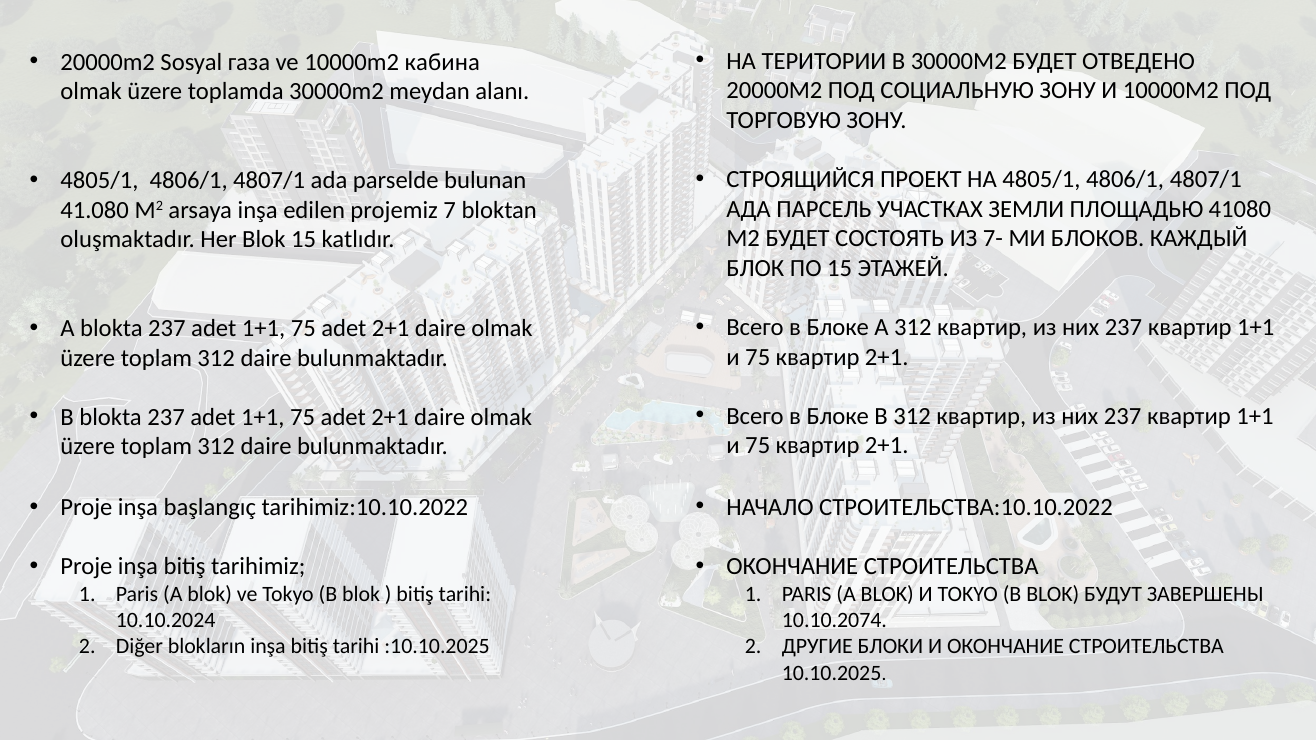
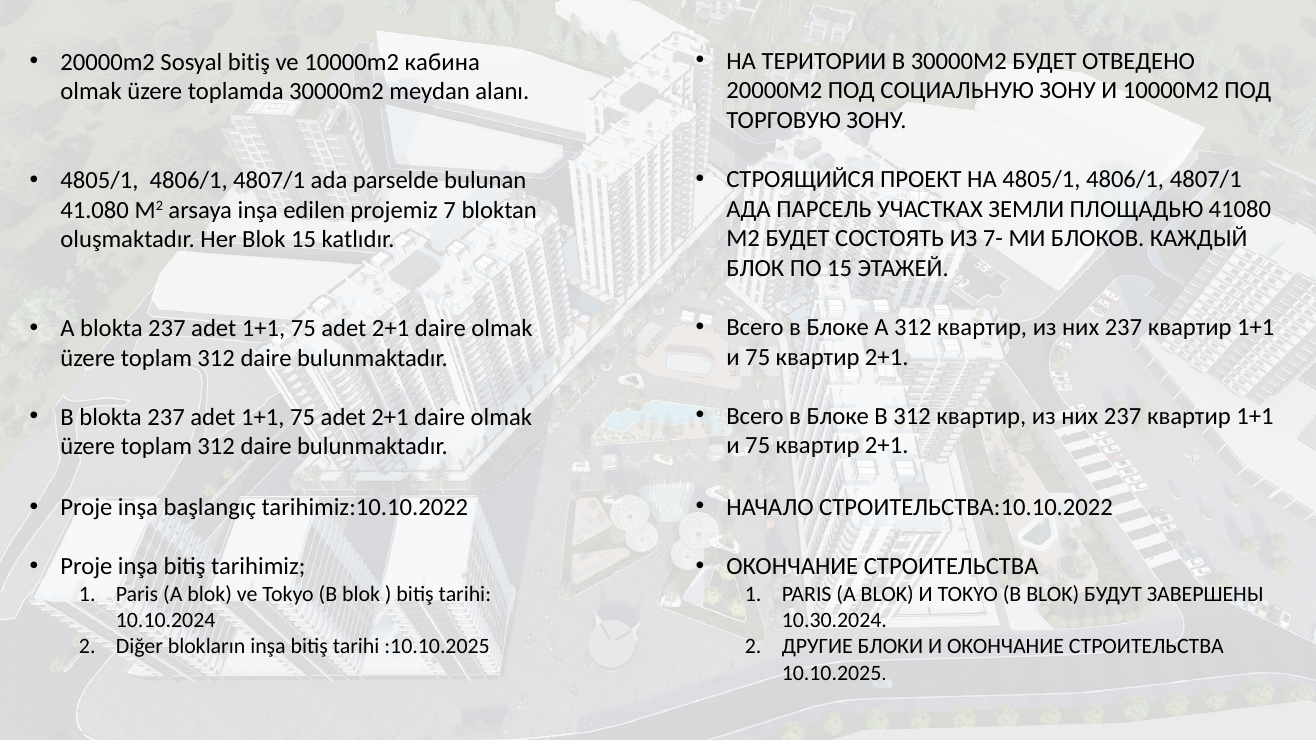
Sosyal газа: газа -> bitiş (249, 62)
10.10.2074: 10.10.2074 -> 10.30.2024 (834, 621)
